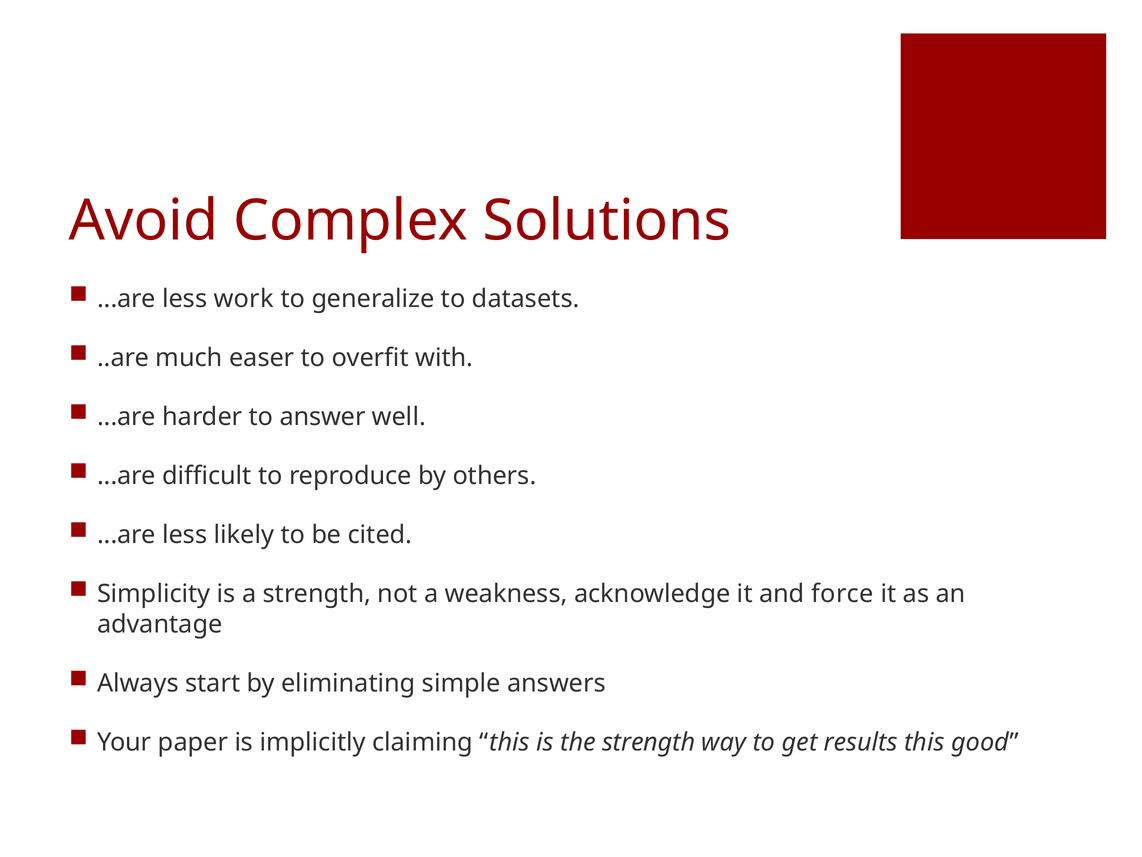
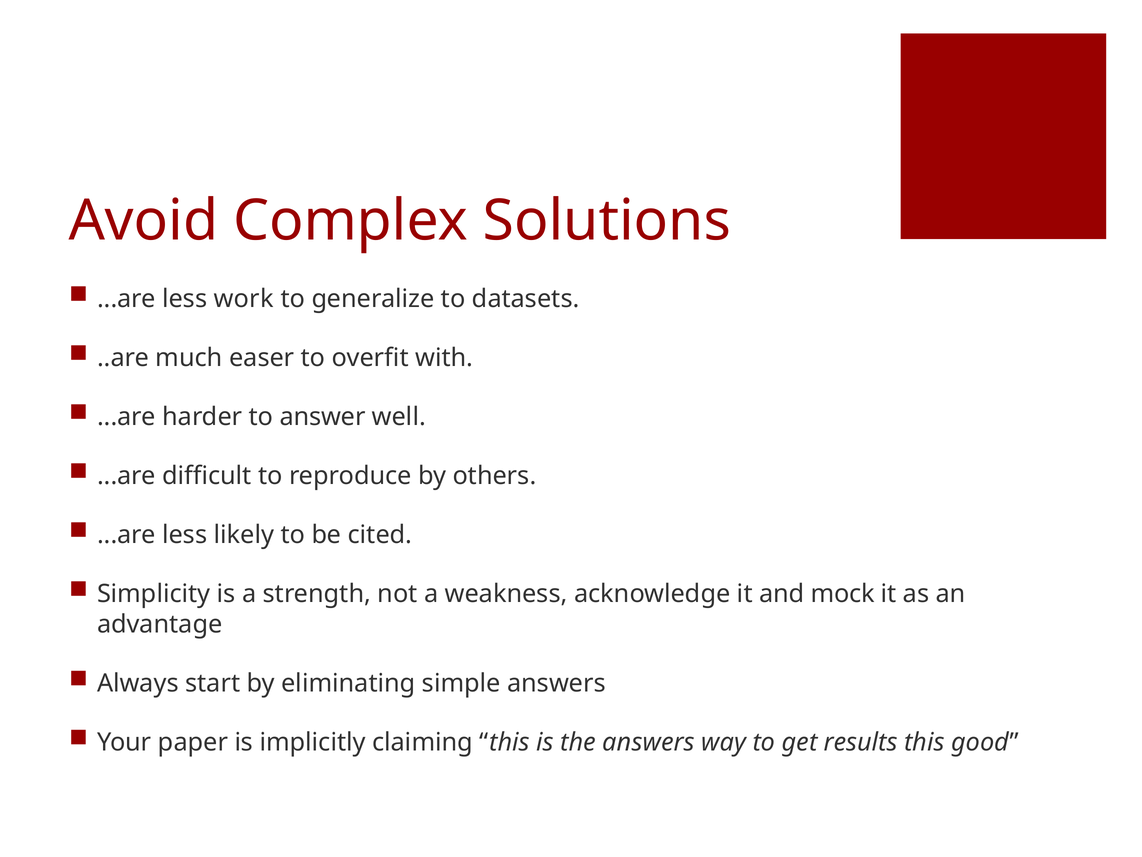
force: force -> mock (843, 594)
the strength: strength -> answers (649, 742)
